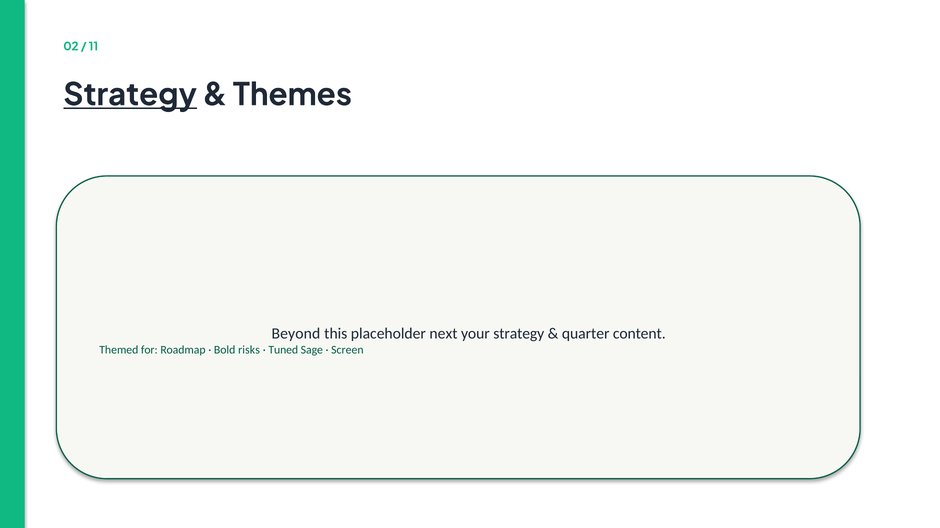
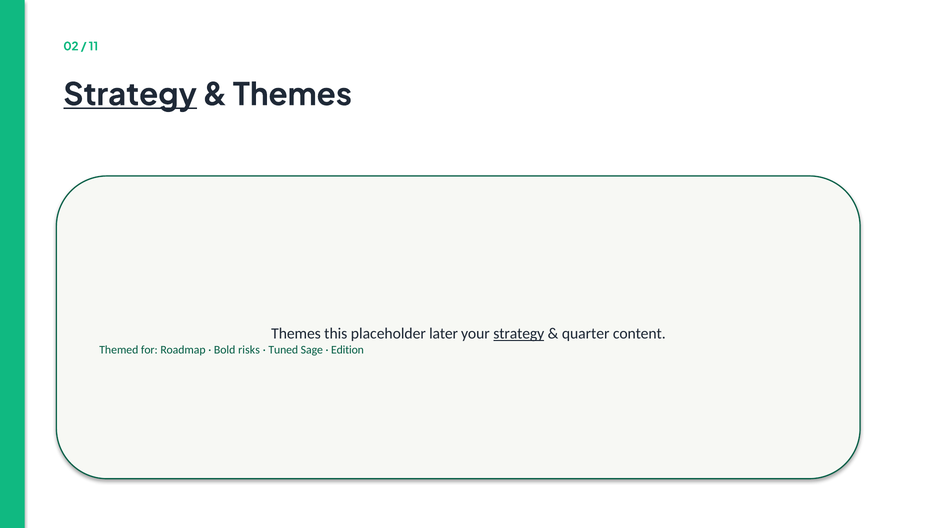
Beyond: Beyond -> Themes (296, 334)
next: next -> later (444, 334)
strategy underline: none -> present (519, 334)
Screen: Screen -> Edition (347, 350)
